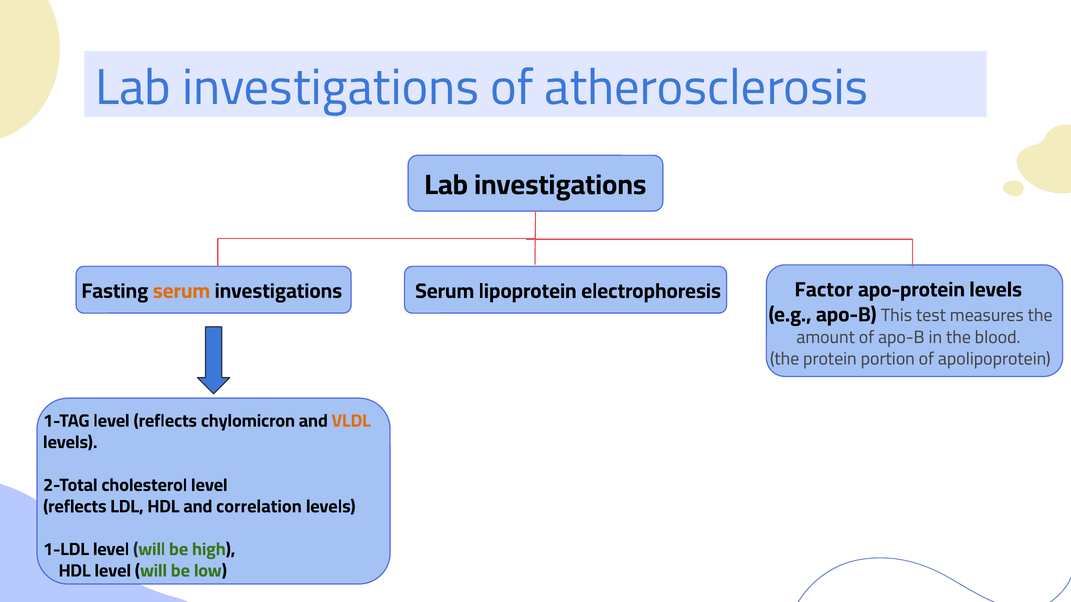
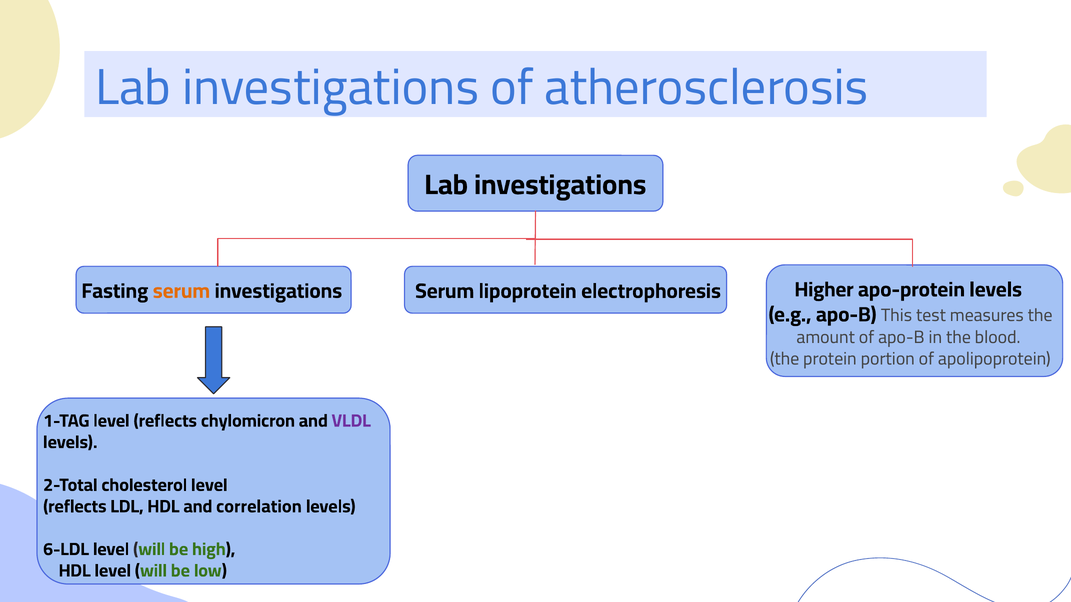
Factor: Factor -> Higher (824, 290)
VLDL colour: orange -> purple (351, 421)
1-LDL: 1-LDL -> 6-LDL (66, 550)
